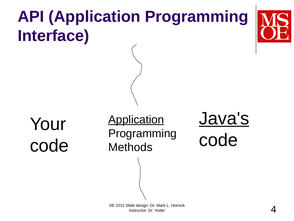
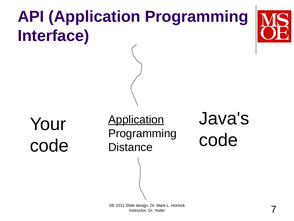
Java's underline: present -> none (224, 118)
Methods: Methods -> Distance (130, 147)
4: 4 -> 7 (274, 209)
